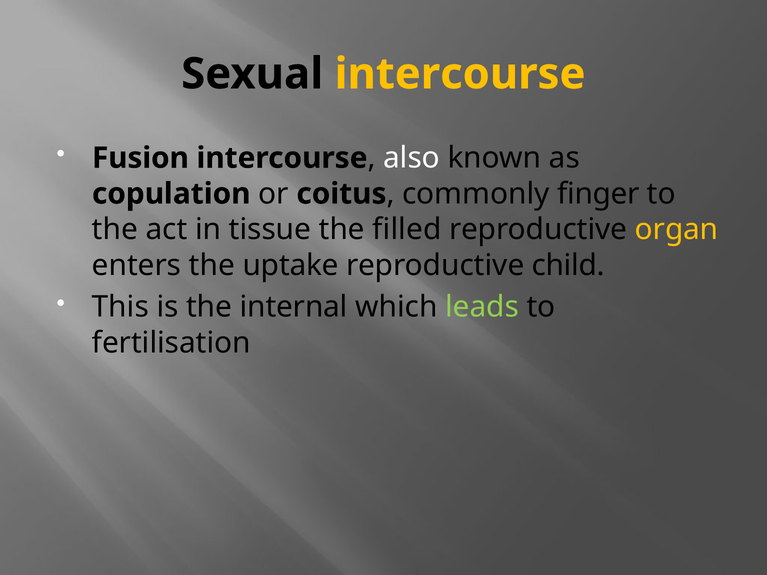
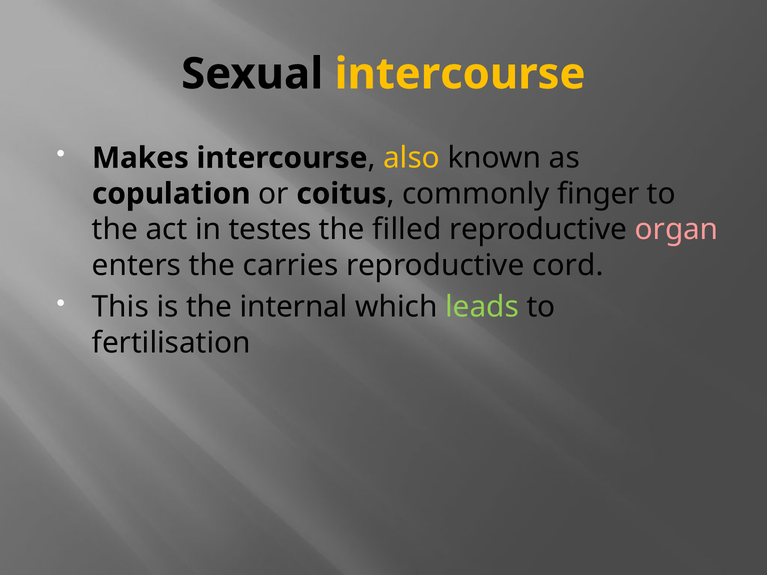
Fusion: Fusion -> Makes (140, 158)
also colour: white -> yellow (412, 158)
tissue: tissue -> testes (270, 230)
organ colour: yellow -> pink (677, 230)
uptake: uptake -> carries (291, 265)
child: child -> cord (568, 265)
